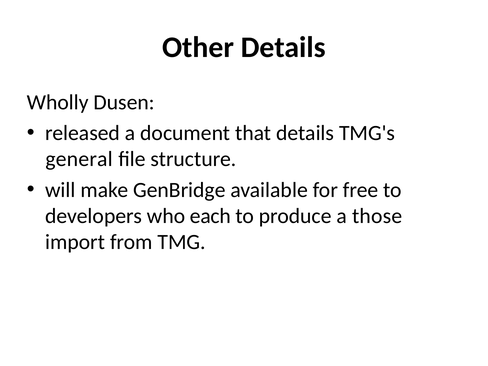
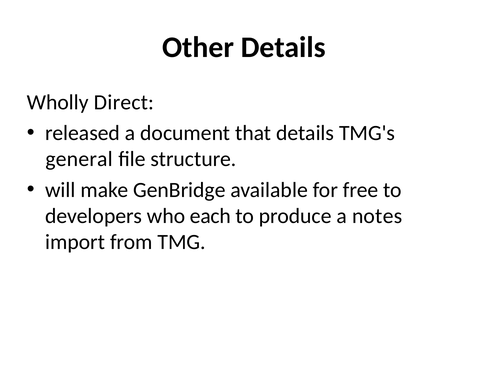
Dusen: Dusen -> Direct (124, 102)
those: those -> notes (377, 216)
